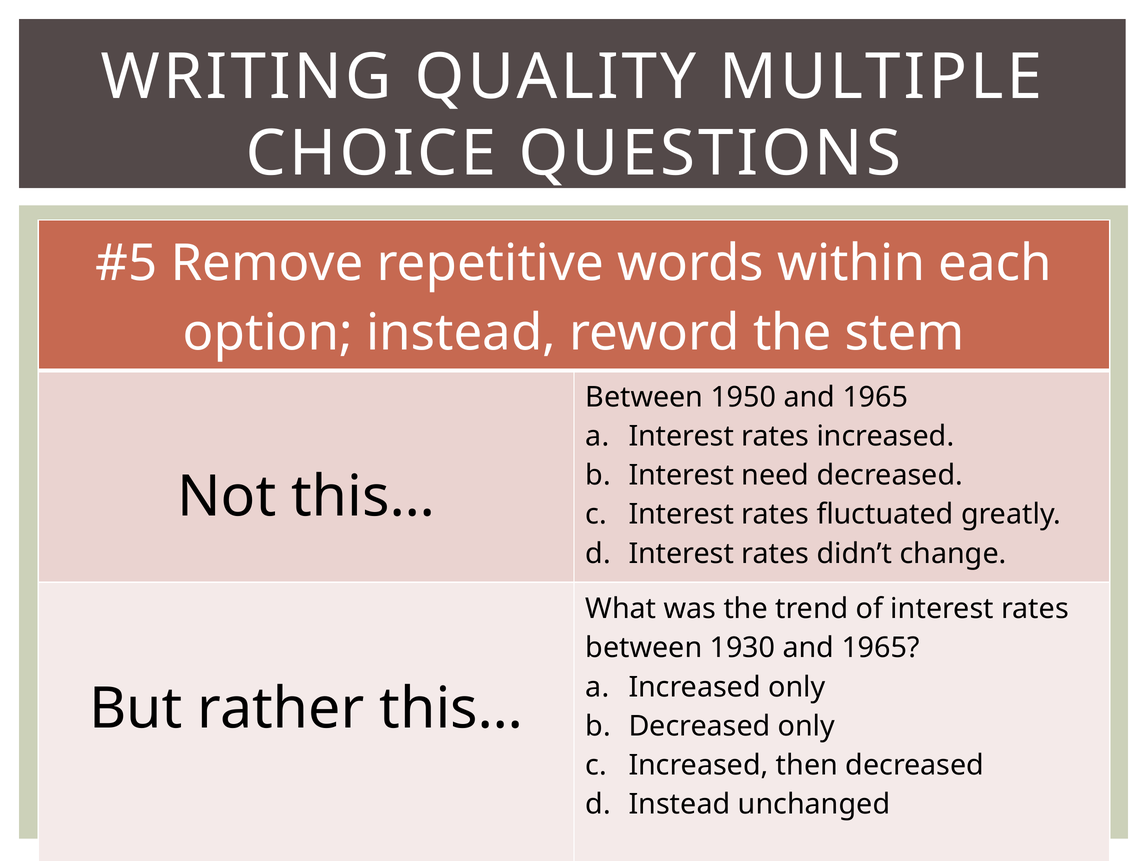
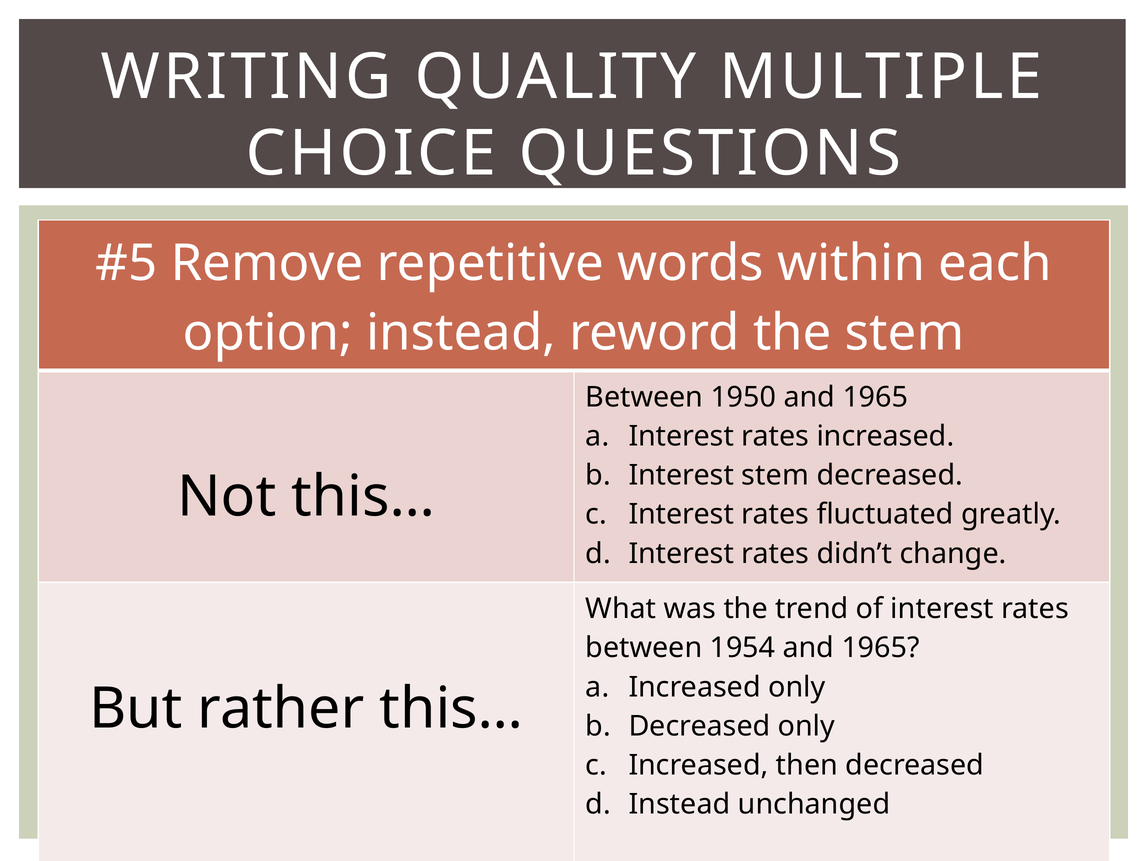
Interest need: need -> stem (775, 475)
1930: 1930 -> 1954 (742, 648)
